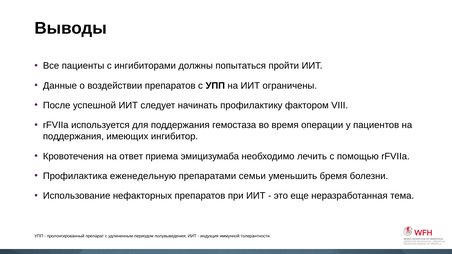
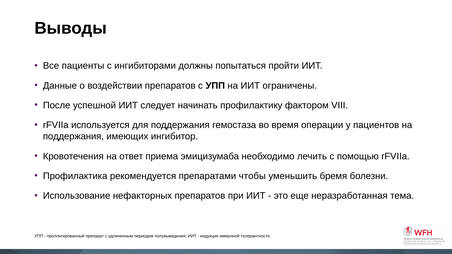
еженедельную: еженедельную -> рекомендуется (143, 176)
семьи: семьи -> чтобы (252, 176)
